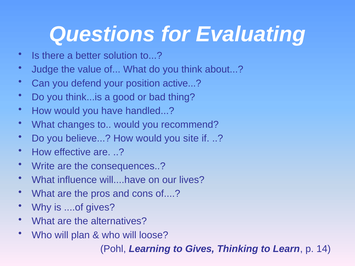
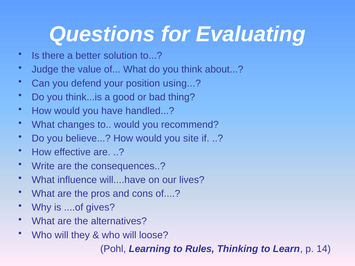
active: active -> using (182, 83)
plan: plan -> they (80, 235)
to Gives: Gives -> Rules (200, 249)
